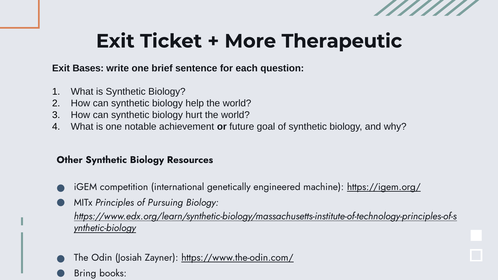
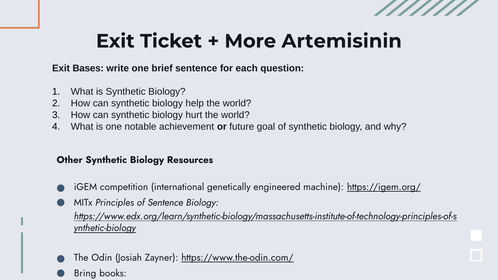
Therapeutic: Therapeutic -> Artemisinin (342, 41)
of Pursuing: Pursuing -> Sentence (165, 203)
